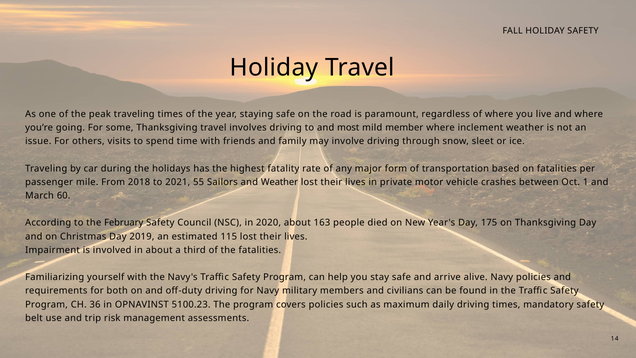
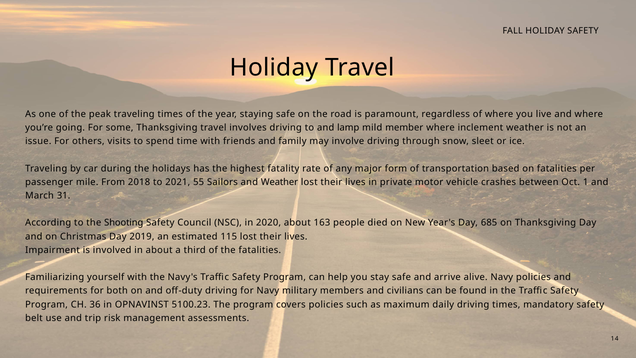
most: most -> lamp (348, 128)
60: 60 -> 31 (64, 196)
February: February -> Shooting (124, 223)
175: 175 -> 685 (489, 223)
